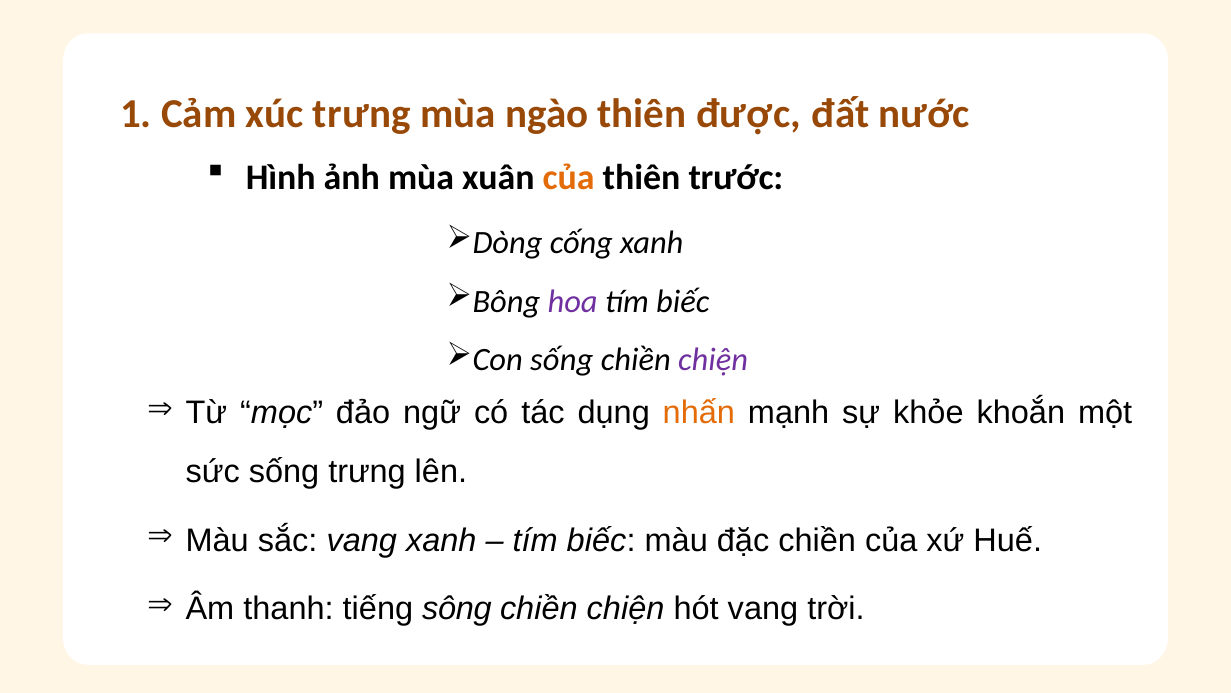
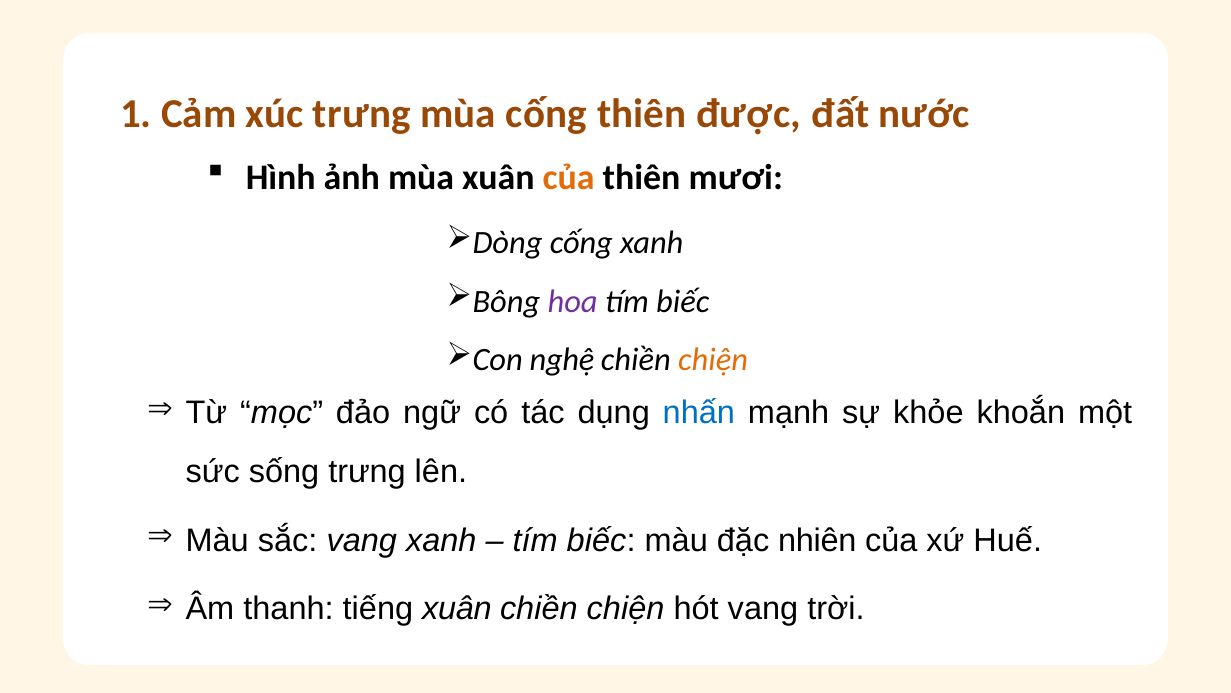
mùa ngào: ngào -> cống (547, 114)
trước: trước -> mươi (736, 177)
Con sống: sống -> nghệ (562, 360)
chiện colour: purple -> orange (713, 360)
nhấn colour: orange -> blue (699, 413)
đặc chiền: chiền -> nhiên (817, 540)
tiếng sông: sông -> xuân (457, 609)
